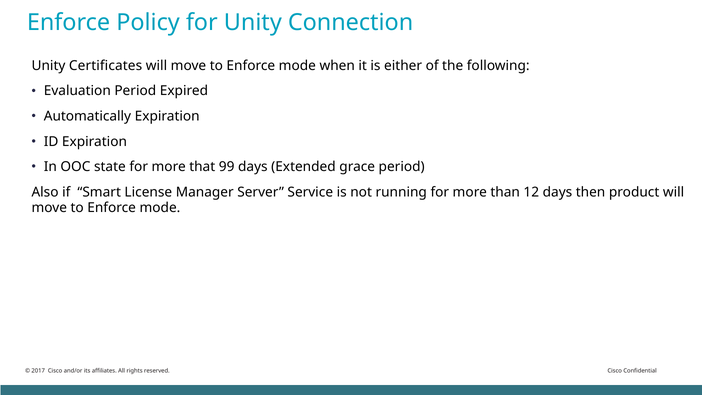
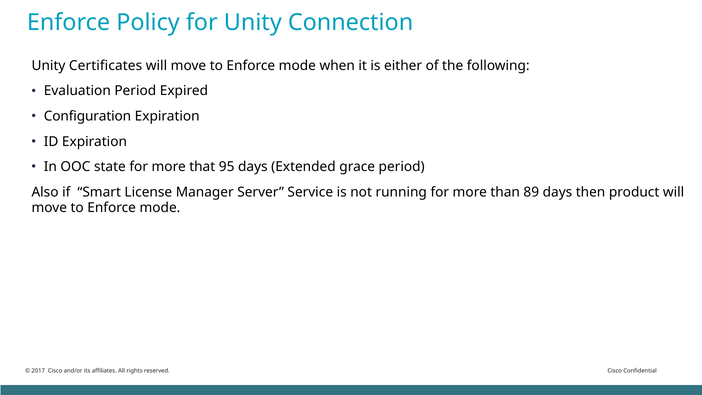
Automatically: Automatically -> Configuration (88, 116)
99: 99 -> 95 (227, 167)
12: 12 -> 89 (531, 192)
